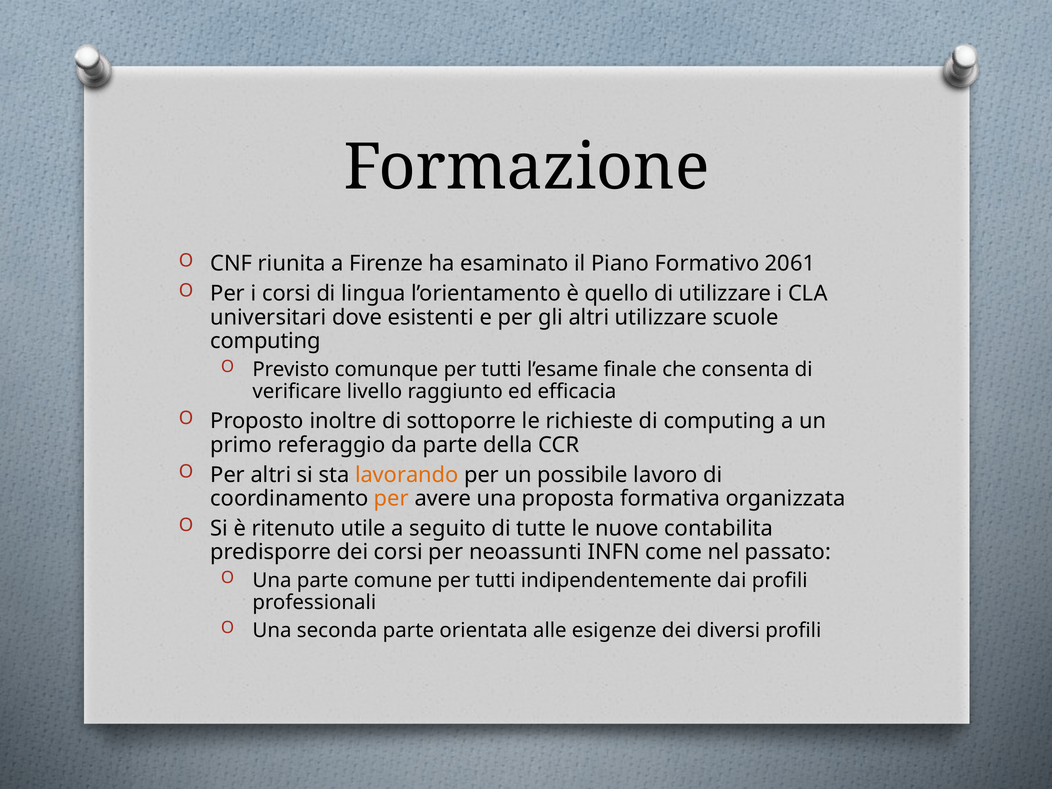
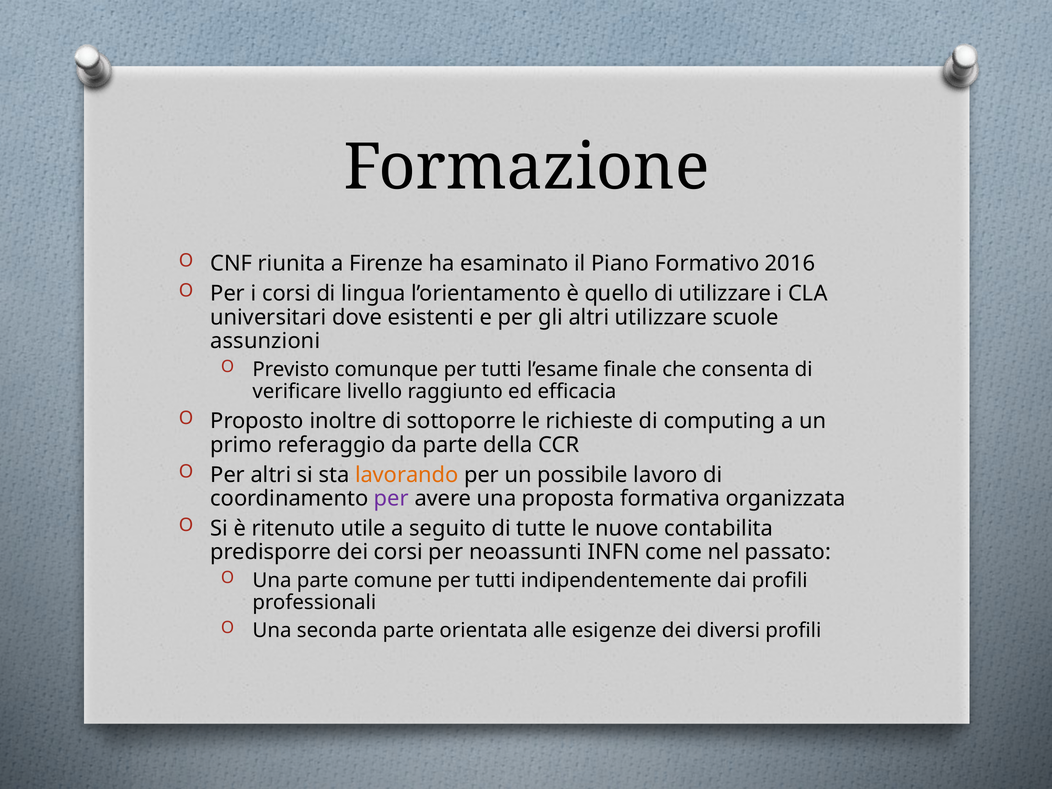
2061: 2061 -> 2016 (790, 264)
computing: computing -> assunzioni (265, 341)
per colour: orange -> purple (391, 498)
